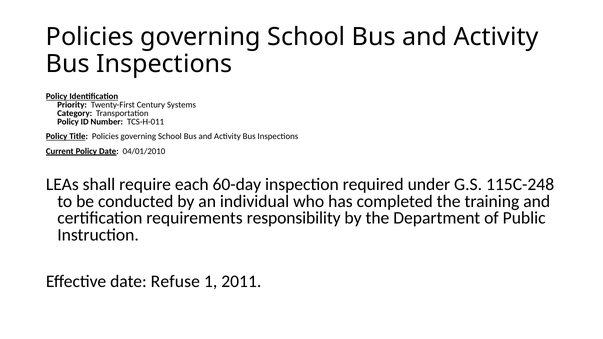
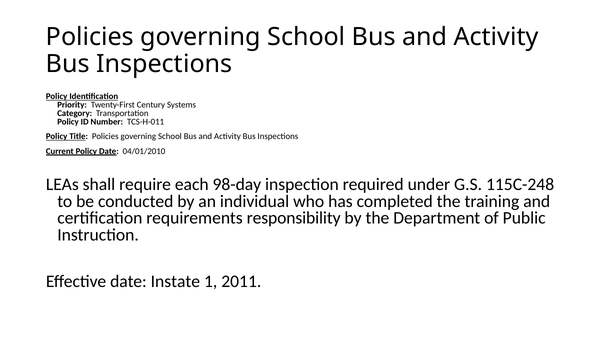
60-day: 60-day -> 98-day (237, 184)
Refuse: Refuse -> Instate (175, 282)
